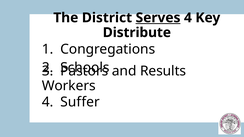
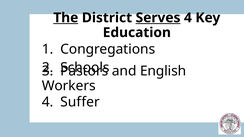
The underline: none -> present (66, 18)
Distribute: Distribute -> Education (137, 33)
Results: Results -> English (163, 71)
